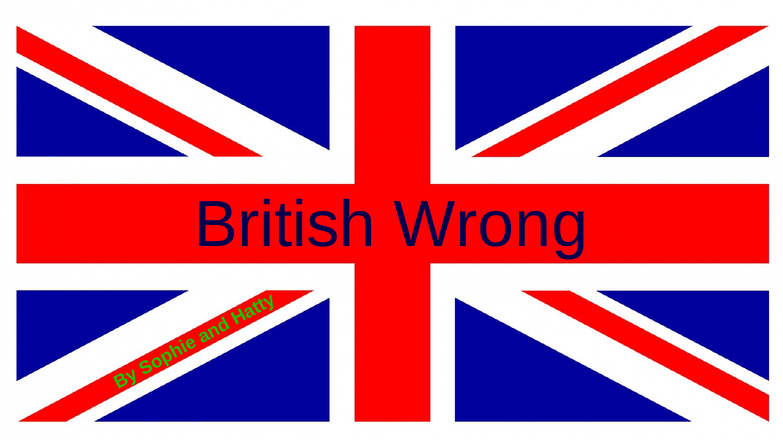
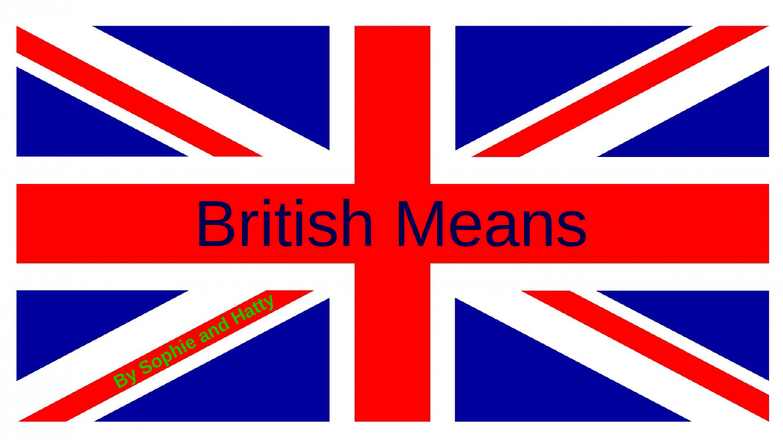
Wrong: Wrong -> Means (491, 225)
